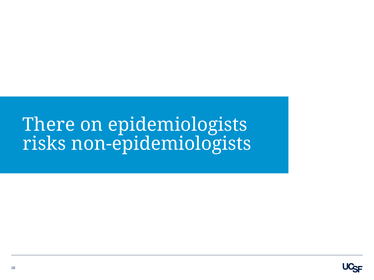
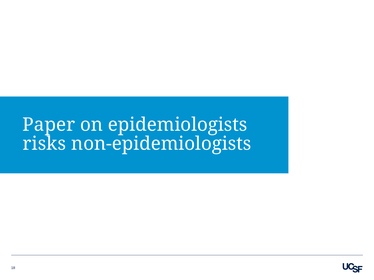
There: There -> Paper (49, 125)
